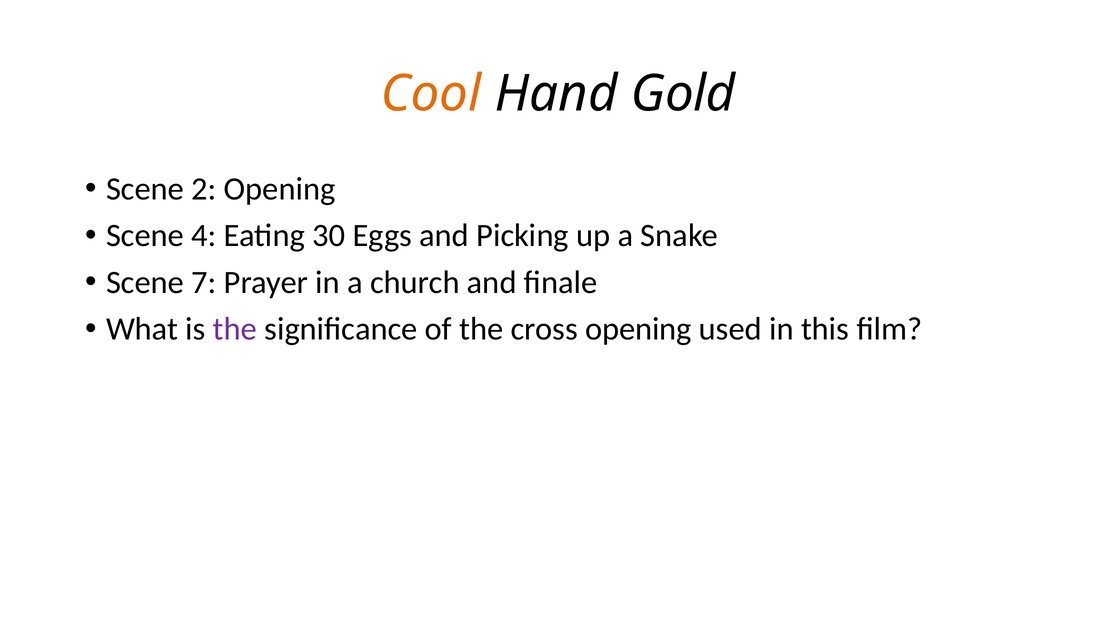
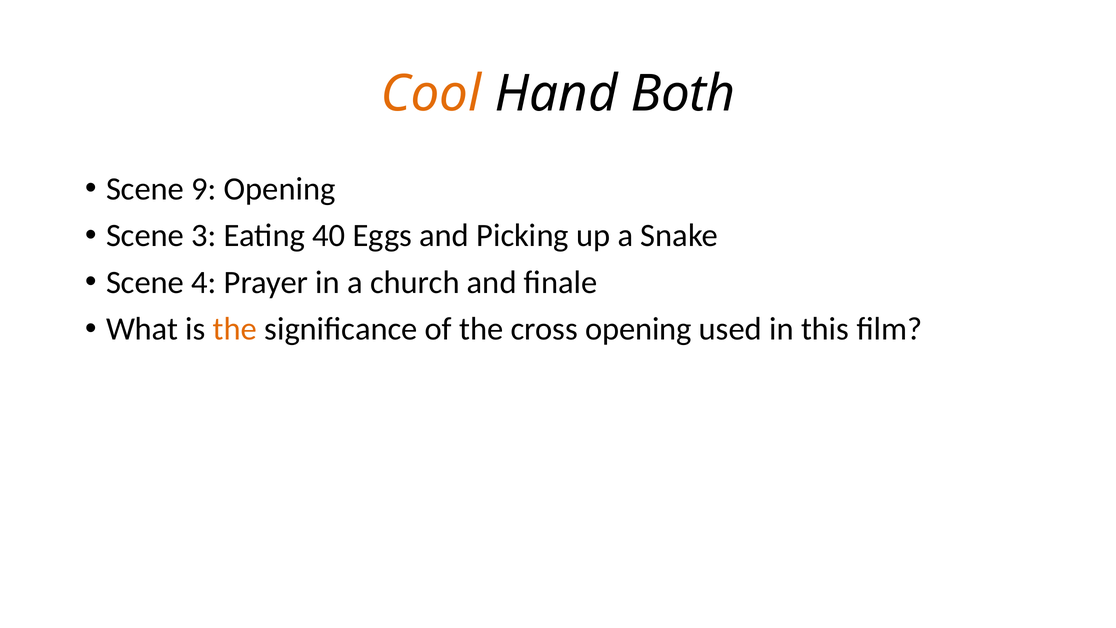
Gold: Gold -> Both (683, 94)
2: 2 -> 9 (204, 189)
4: 4 -> 3 (204, 235)
30: 30 -> 40 (329, 235)
7: 7 -> 4 (204, 282)
the colour: purple -> orange (235, 329)
